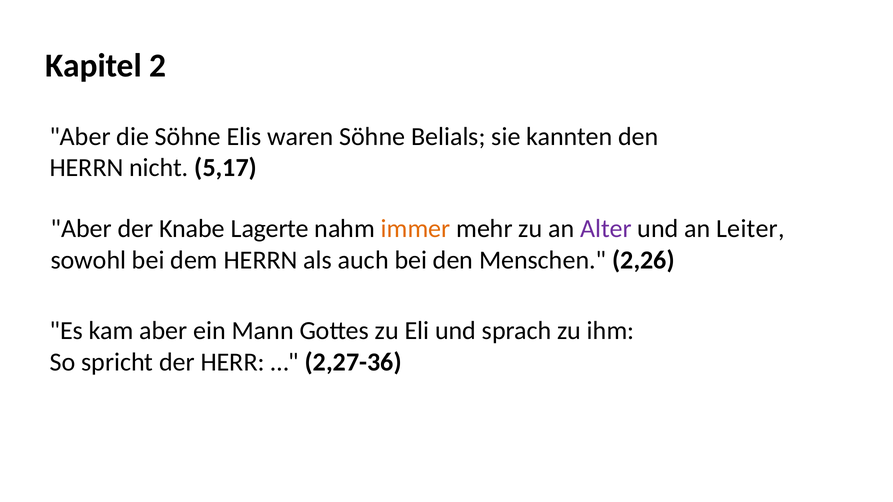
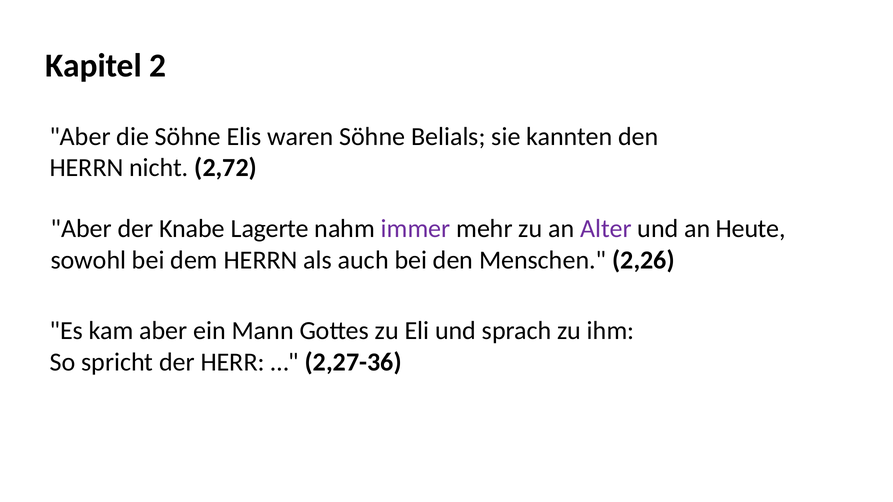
5,17: 5,17 -> 2,72 (226, 168)
immer colour: orange -> purple (416, 229)
Leiter: Leiter -> Heute (751, 229)
